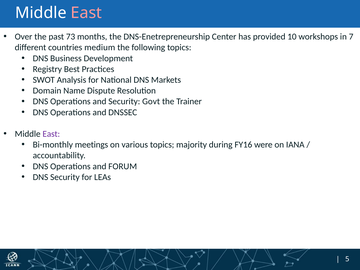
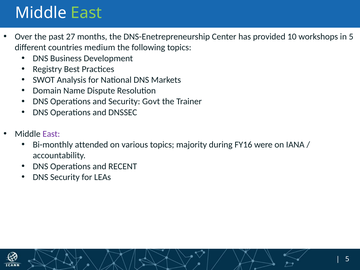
East colour: pink -> light green (86, 13)
73: 73 -> 27 (71, 37)
in 7: 7 -> 5 (351, 37)
meetings: meetings -> attended (92, 145)
FORUM: FORUM -> RECENT (123, 166)
